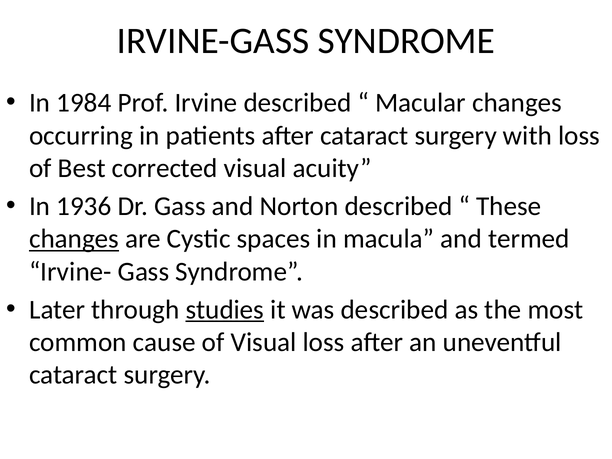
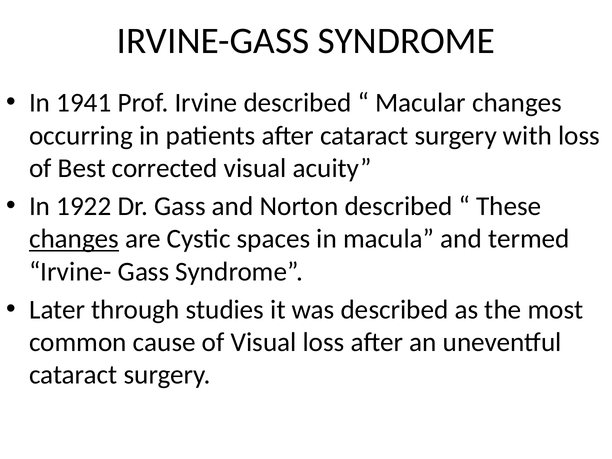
1984: 1984 -> 1941 (84, 103)
1936: 1936 -> 1922 (84, 206)
studies underline: present -> none (225, 310)
